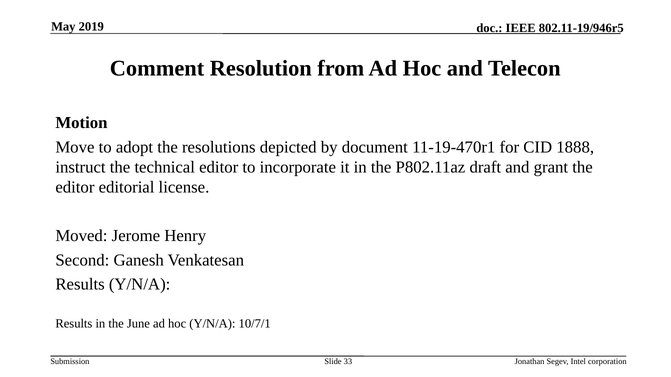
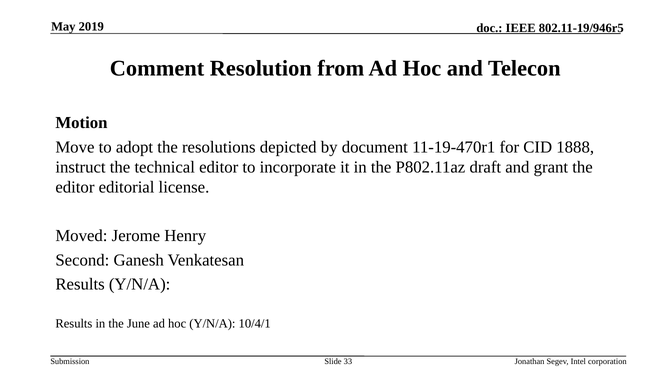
10/7/1: 10/7/1 -> 10/4/1 (255, 324)
